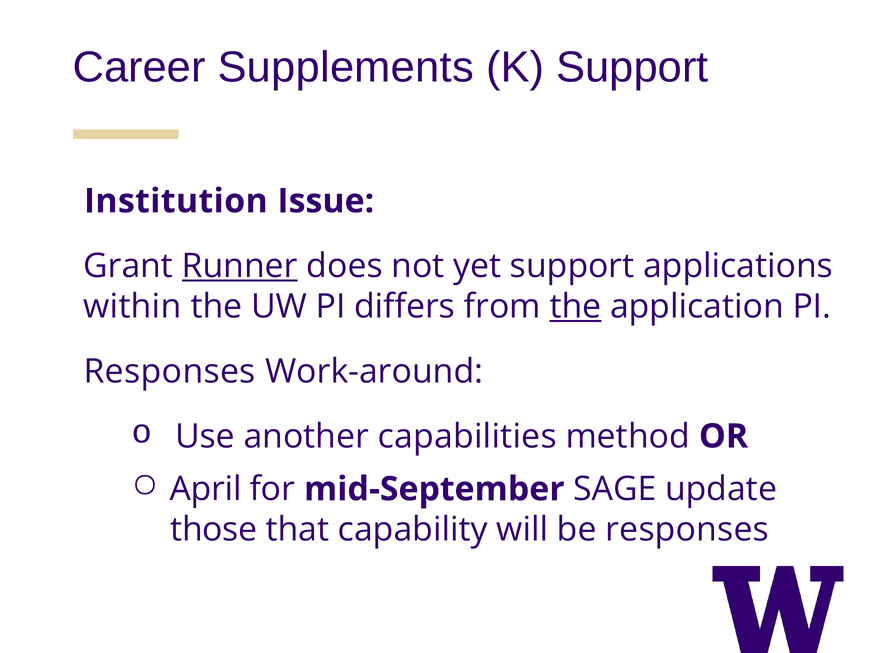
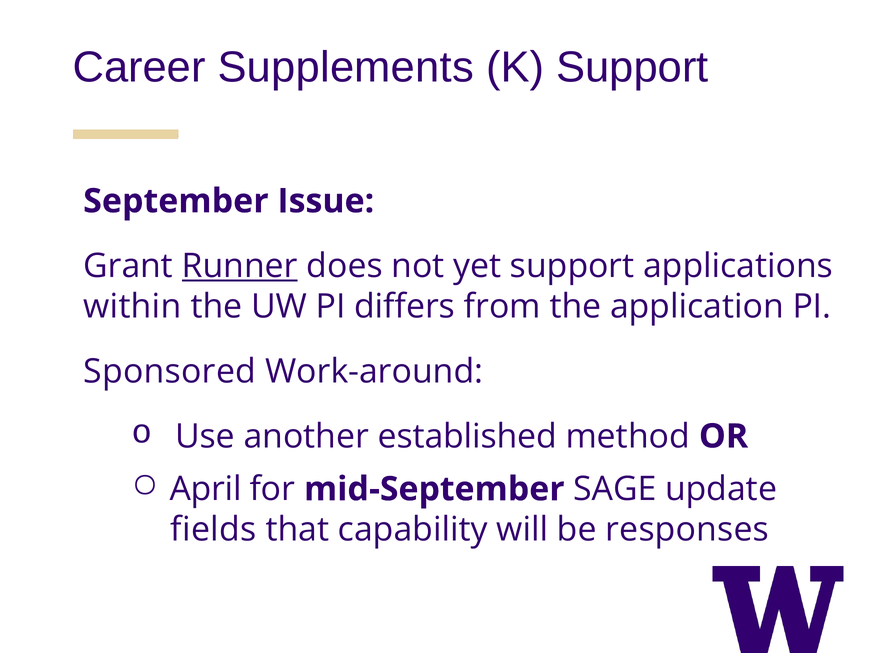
Institution: Institution -> September (176, 201)
the underline: present -> none (575, 307)
Responses: Responses -> Sponsored (170, 372)
capabilities: capabilities -> established (467, 437)
those: those -> fields (213, 530)
